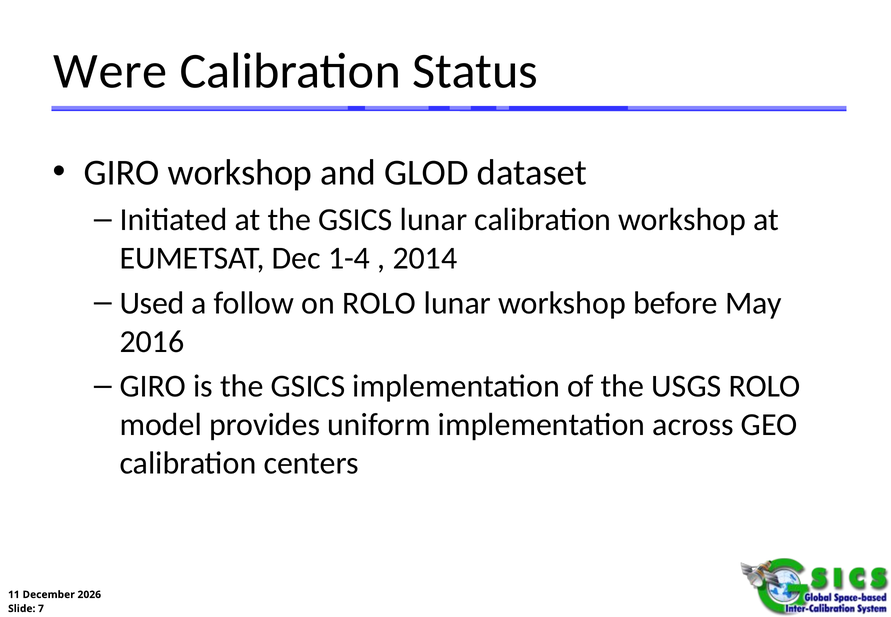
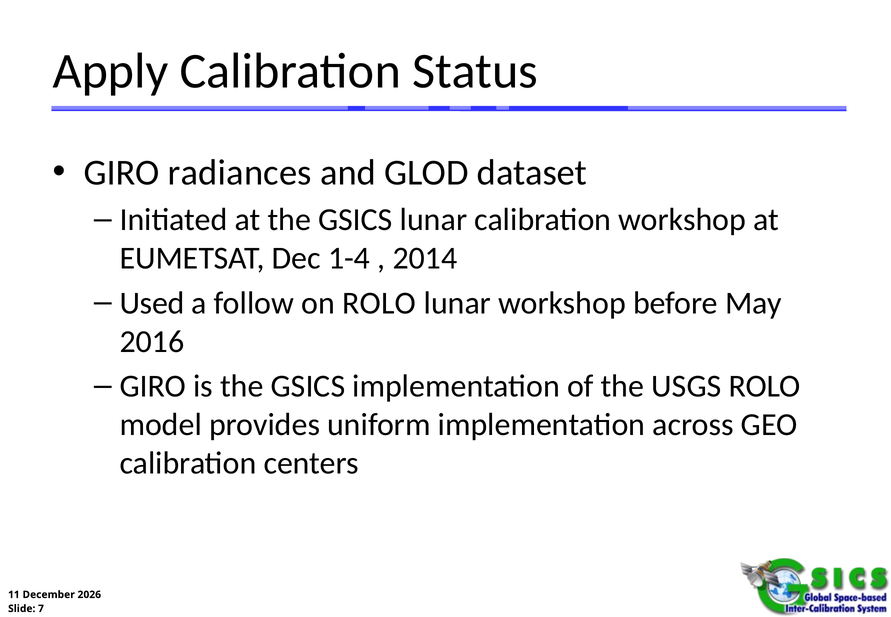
Were: Were -> Apply (111, 71)
GIRO workshop: workshop -> radiances (240, 173)
